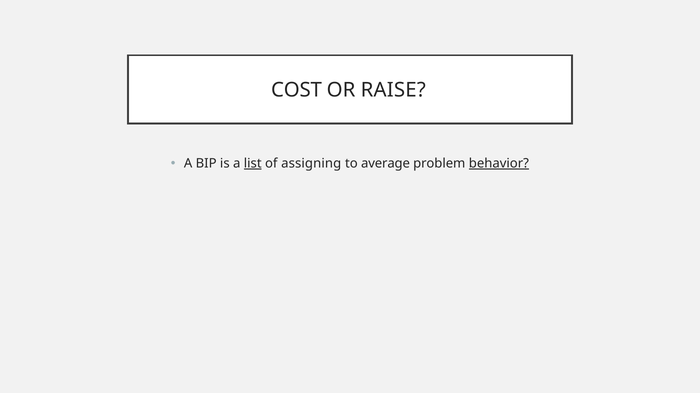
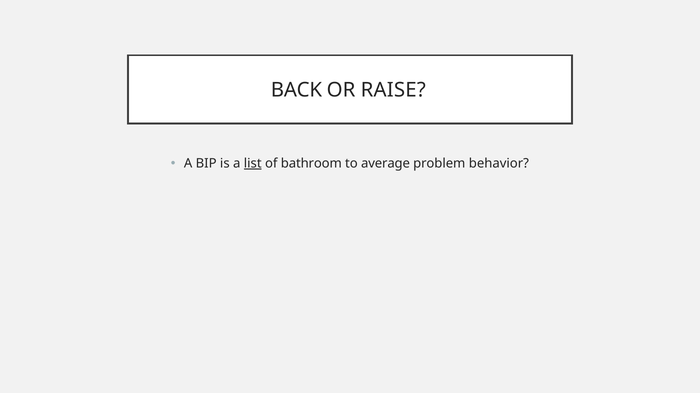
COST: COST -> BACK (296, 90)
assigning: assigning -> bathroom (311, 164)
behavior underline: present -> none (499, 164)
